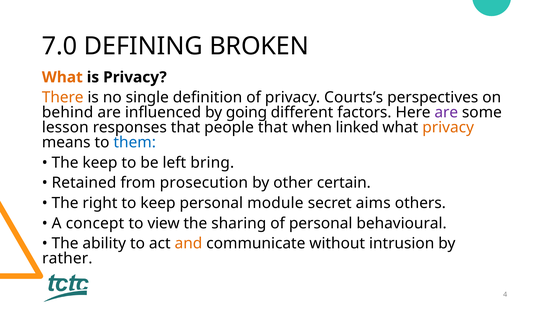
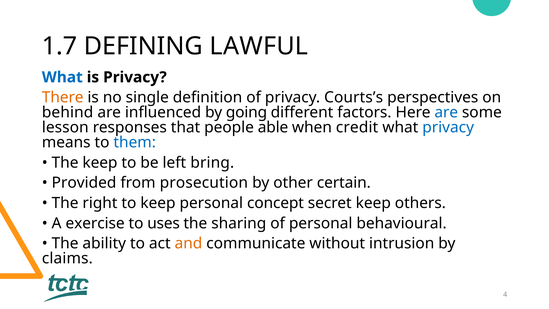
7.0: 7.0 -> 1.7 (60, 46)
BROKEN: BROKEN -> LAWFUL (259, 46)
What colour: orange -> blue (62, 77)
are colour: purple -> blue (446, 112)
people that: that -> able (273, 127)
linked: linked -> credit (357, 127)
privacy colour: orange -> blue (448, 127)
Retained: Retained -> Provided (84, 183)
module: module -> concept (275, 203)
secret aims: aims -> keep (373, 203)
concept: concept -> exercise (95, 223)
view: view -> uses (164, 223)
rather: rather -> claims (67, 258)
